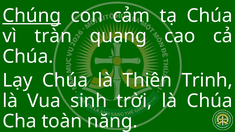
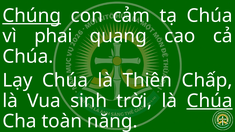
tràn: tràn -> phai (53, 36)
Trinh: Trinh -> Chấp (207, 81)
Chúa underline: none -> present (210, 101)
